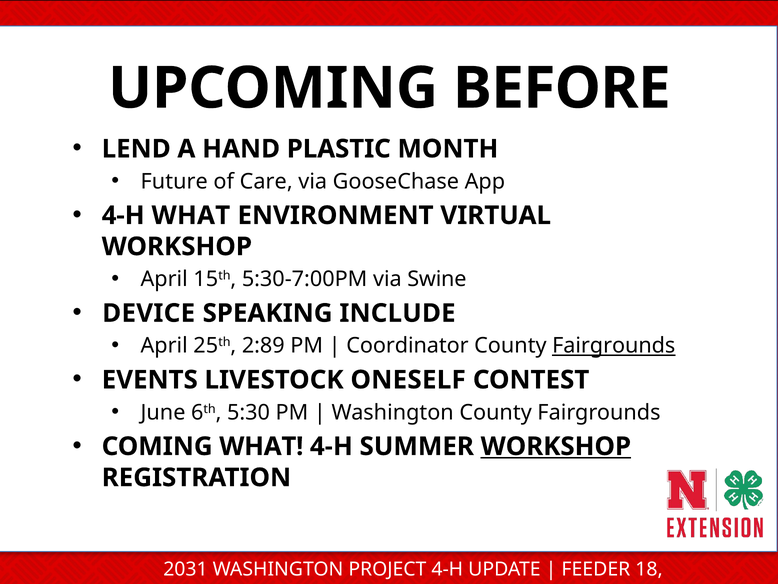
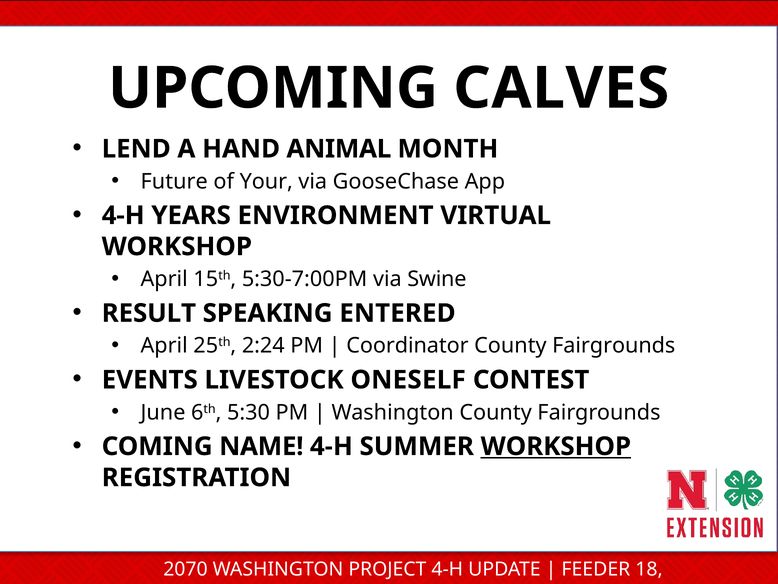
BEFORE: BEFORE -> CALVES (561, 88)
PLASTIC: PLASTIC -> ANIMAL (339, 149)
Care: Care -> Your (266, 181)
4-H WHAT: WHAT -> YEARS (191, 215)
DEVICE: DEVICE -> RESULT (149, 313)
INCLUDE: INCLUDE -> ENTERED (397, 313)
2:89: 2:89 -> 2:24 (263, 346)
Fairgrounds underline: present -> none (614, 346)
COMING WHAT: WHAT -> NAME (261, 446)
2031: 2031 -> 2070 (185, 569)
